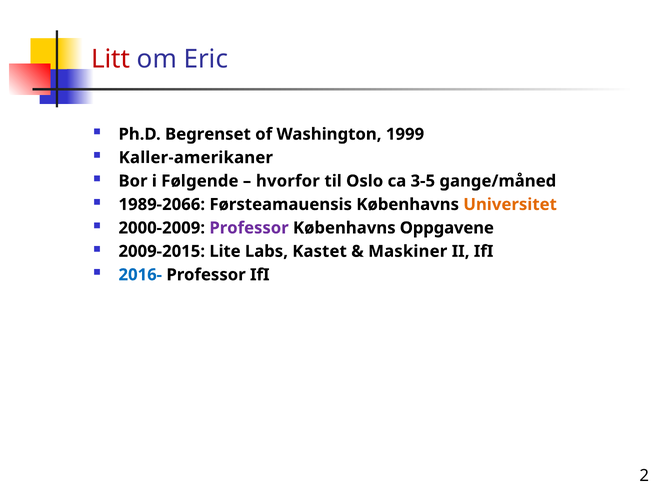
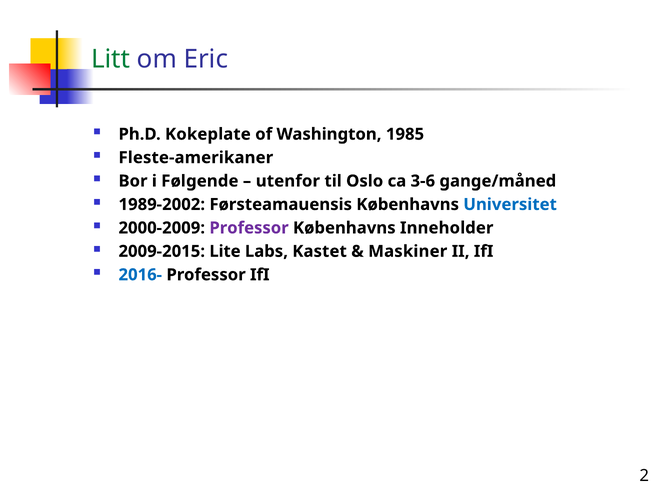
Litt colour: red -> green (111, 59)
Begrenset: Begrenset -> Kokeplate (208, 134)
1999: 1999 -> 1985 (405, 134)
Kaller-amerikaner: Kaller-amerikaner -> Fleste-amerikaner (196, 158)
hvorfor: hvorfor -> utenfor (288, 181)
3-5: 3-5 -> 3-6 (423, 181)
1989-2066: 1989-2066 -> 1989-2002 (162, 205)
Universitet colour: orange -> blue (510, 205)
Oppgavene: Oppgavene -> Inneholder (447, 228)
